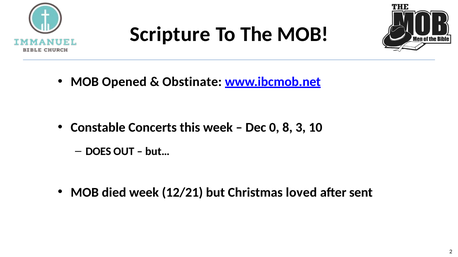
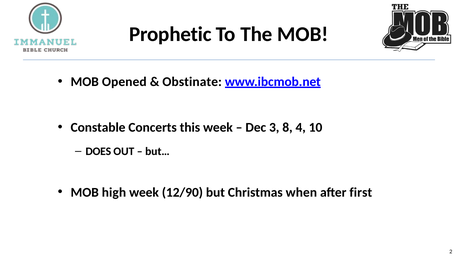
Scripture: Scripture -> Prophetic (170, 34)
0: 0 -> 3 (274, 128)
3: 3 -> 4 (301, 128)
died: died -> high (114, 193)
12/21: 12/21 -> 12/90 (182, 193)
loved: loved -> when (301, 193)
sent: sent -> first (361, 193)
